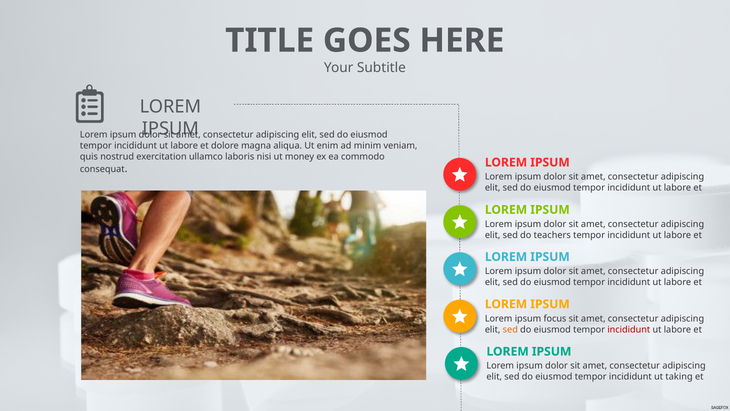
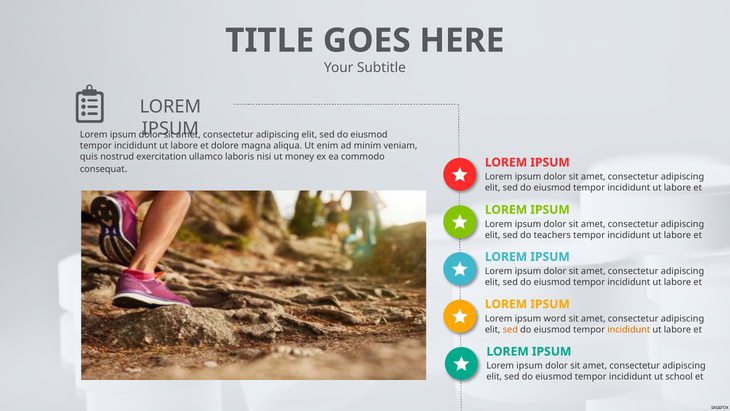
focus: focus -> word (555, 318)
incididunt colour: red -> orange (629, 329)
taking: taking -> school (679, 377)
